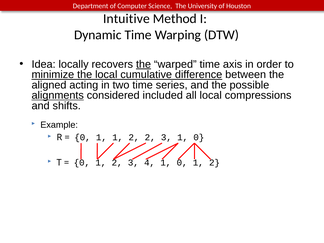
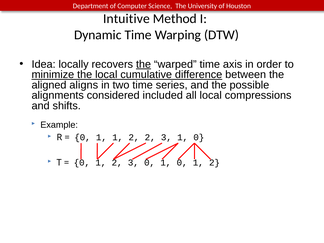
acting: acting -> aligns (84, 85)
alignments underline: present -> none (58, 95)
3 4: 4 -> 0 (150, 163)
